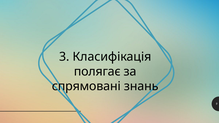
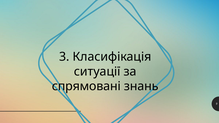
полягає: полягає -> ситуації (97, 72)
